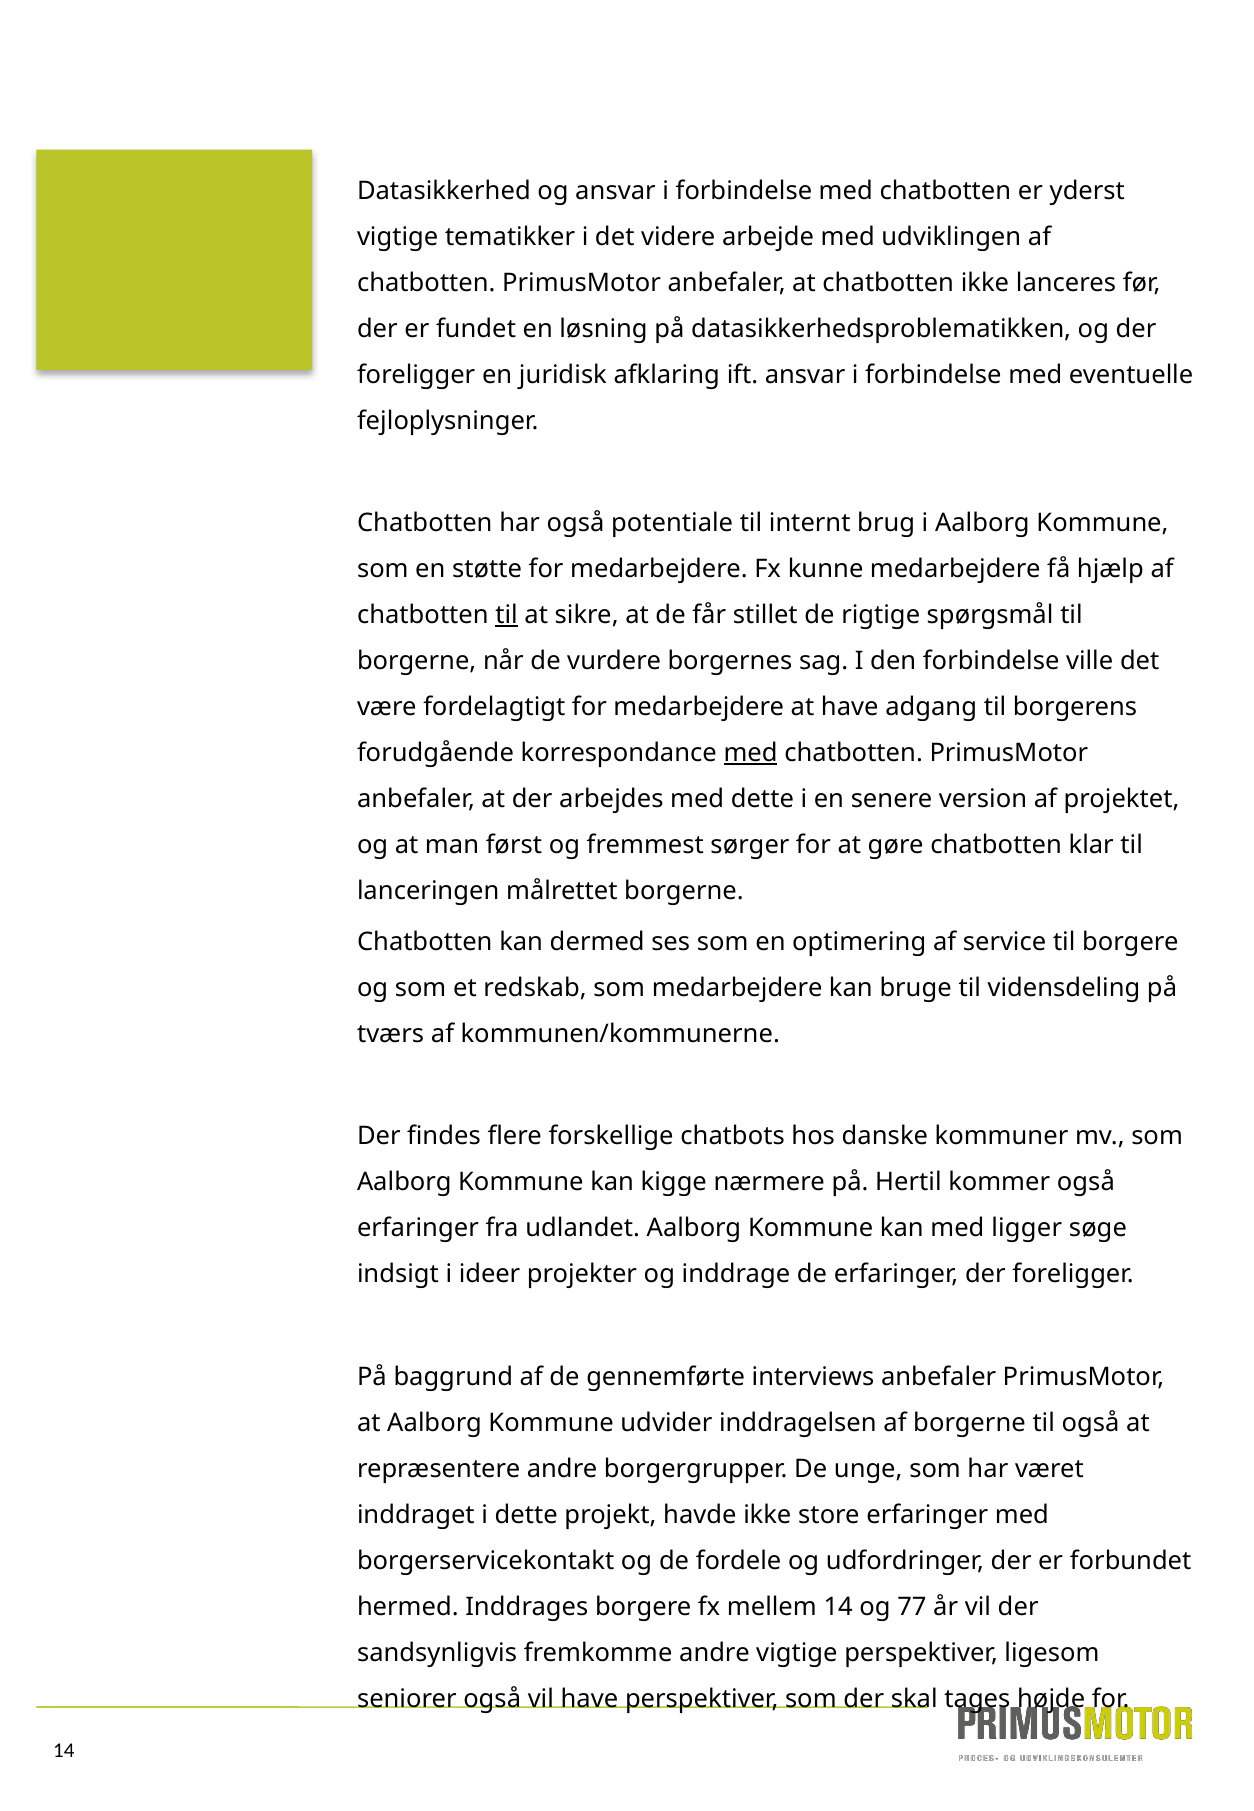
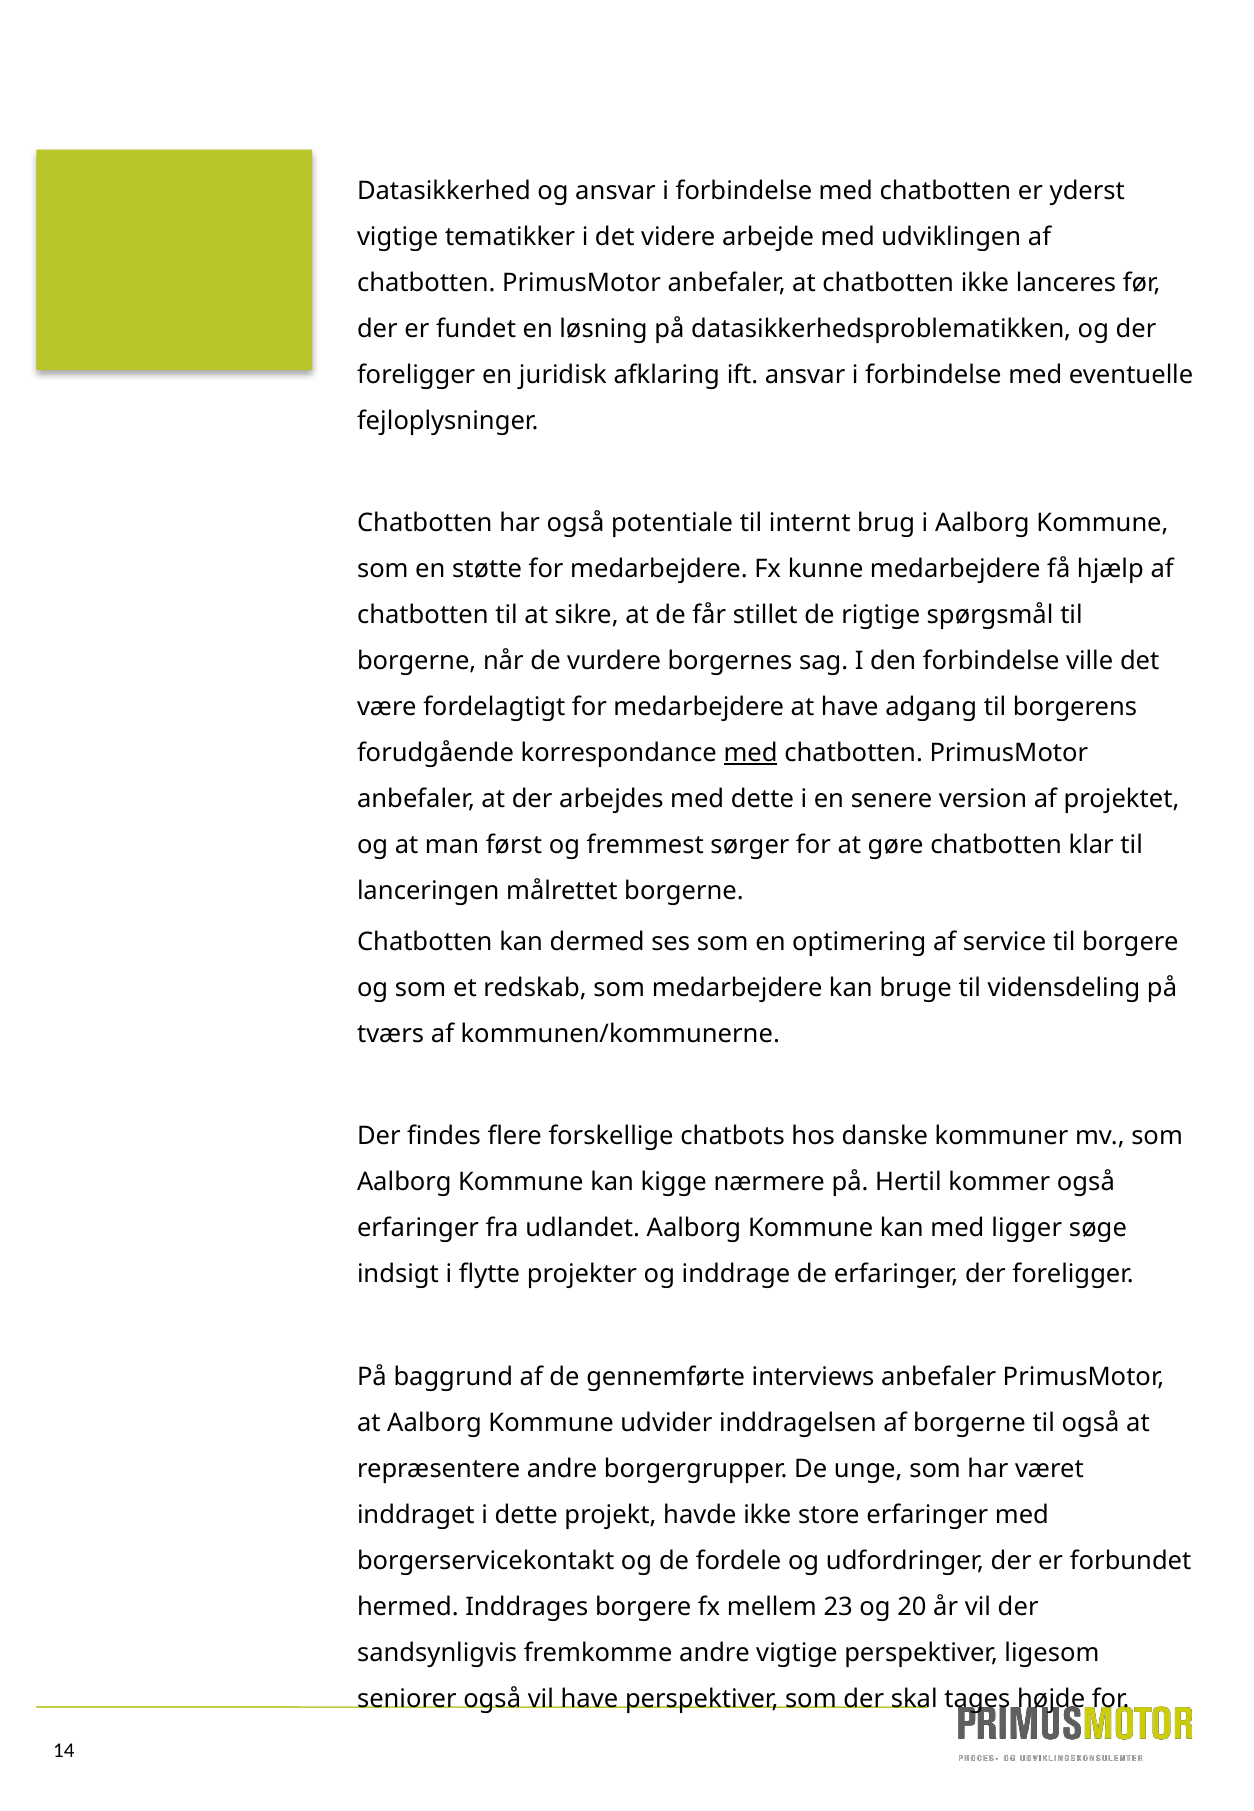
til underline: present -> none (507, 615)
ideer: ideer -> flytte (490, 1275)
mellem 14: 14 -> 23 (838, 1607)
77: 77 -> 20 (912, 1607)
